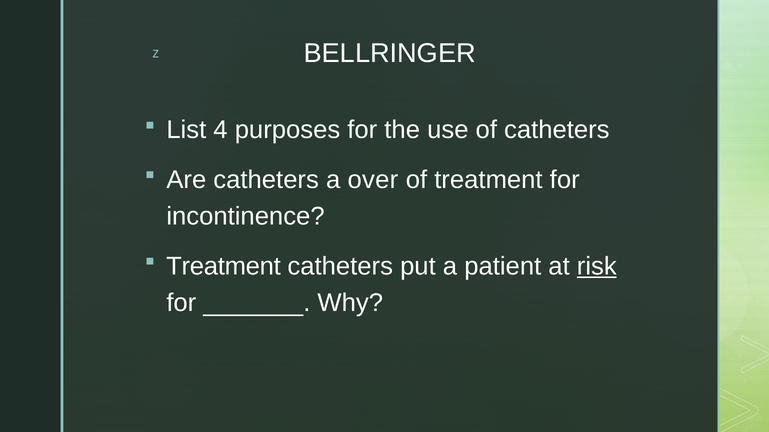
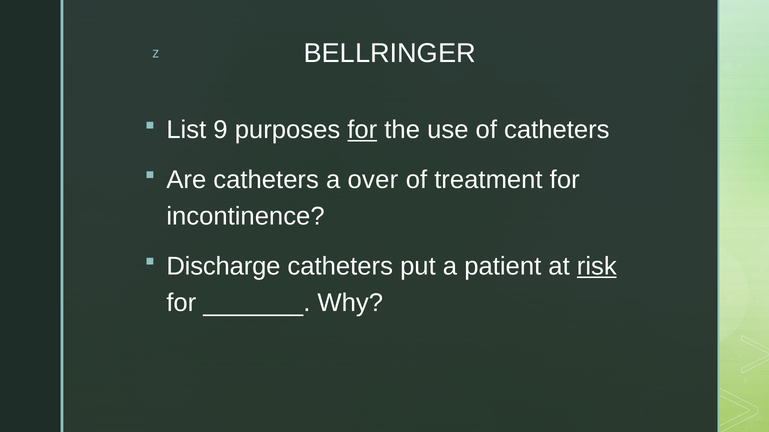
4: 4 -> 9 (220, 130)
for underline: none -> present (362, 130)
Treatment: Treatment -> Discharge (223, 267)
